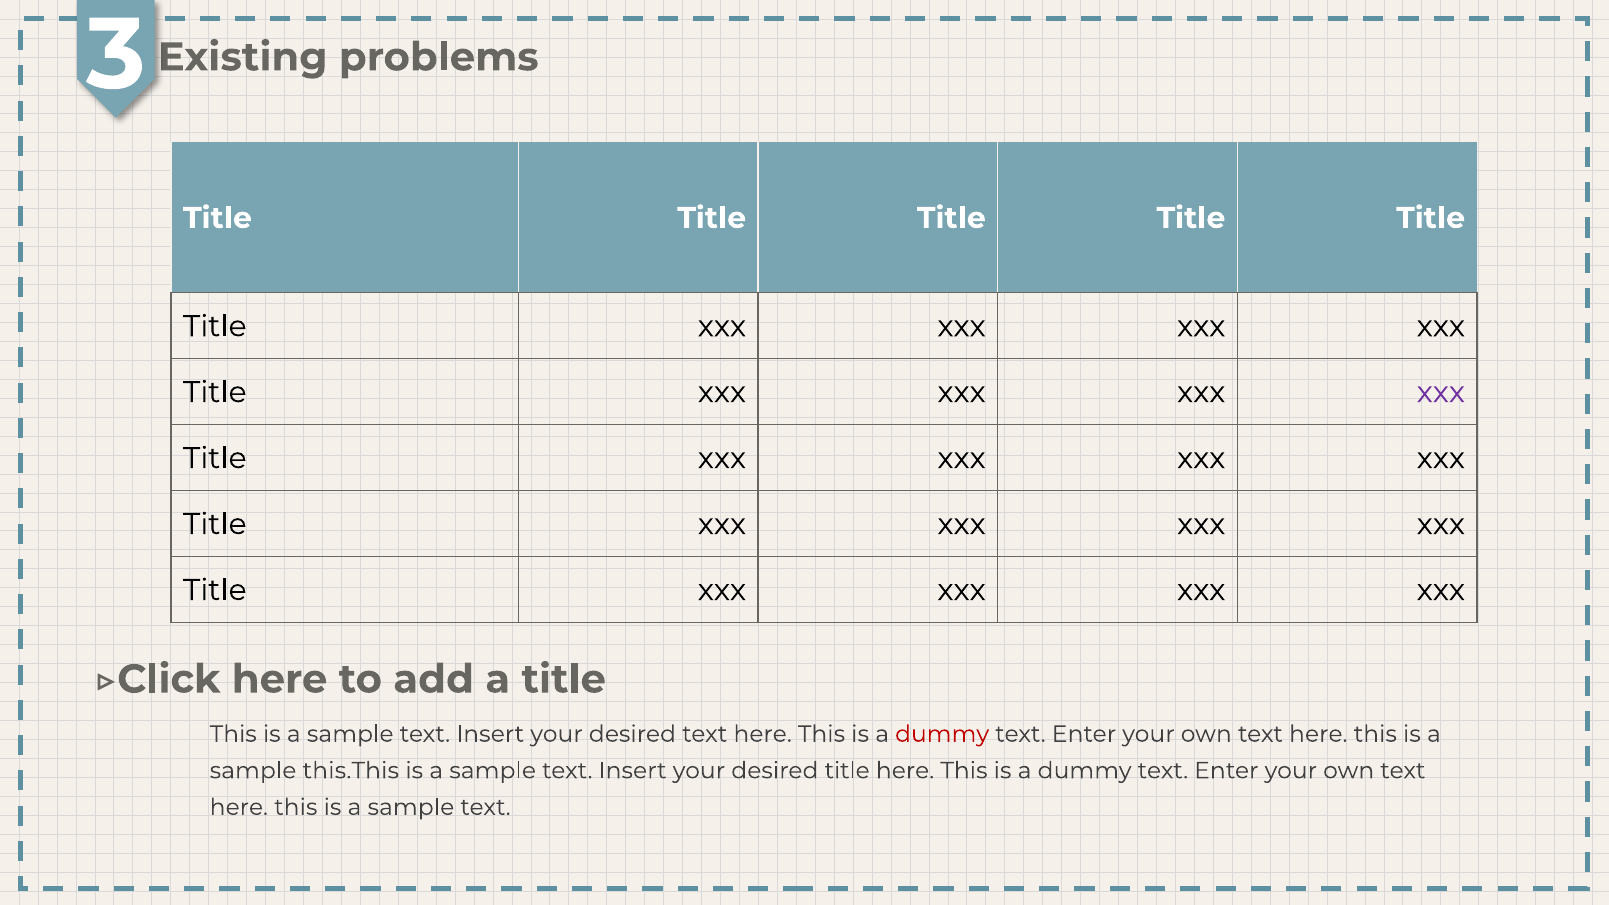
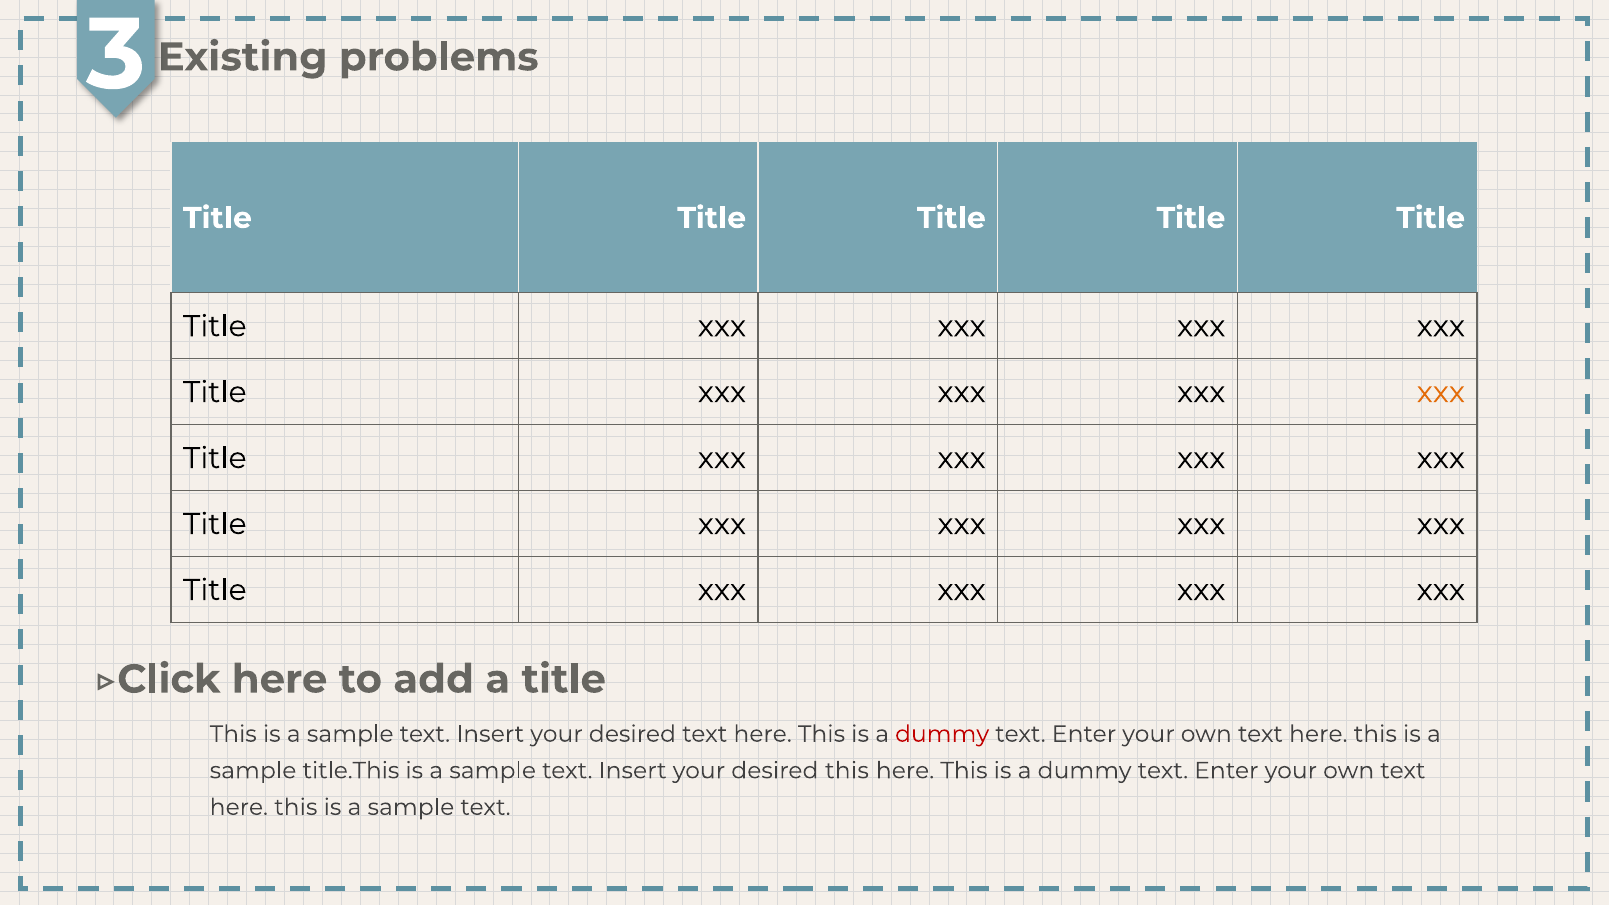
xxx colour: purple -> orange (1441, 392)
this.This: this.This -> title.This (351, 771)
desired title: title -> this (847, 771)
